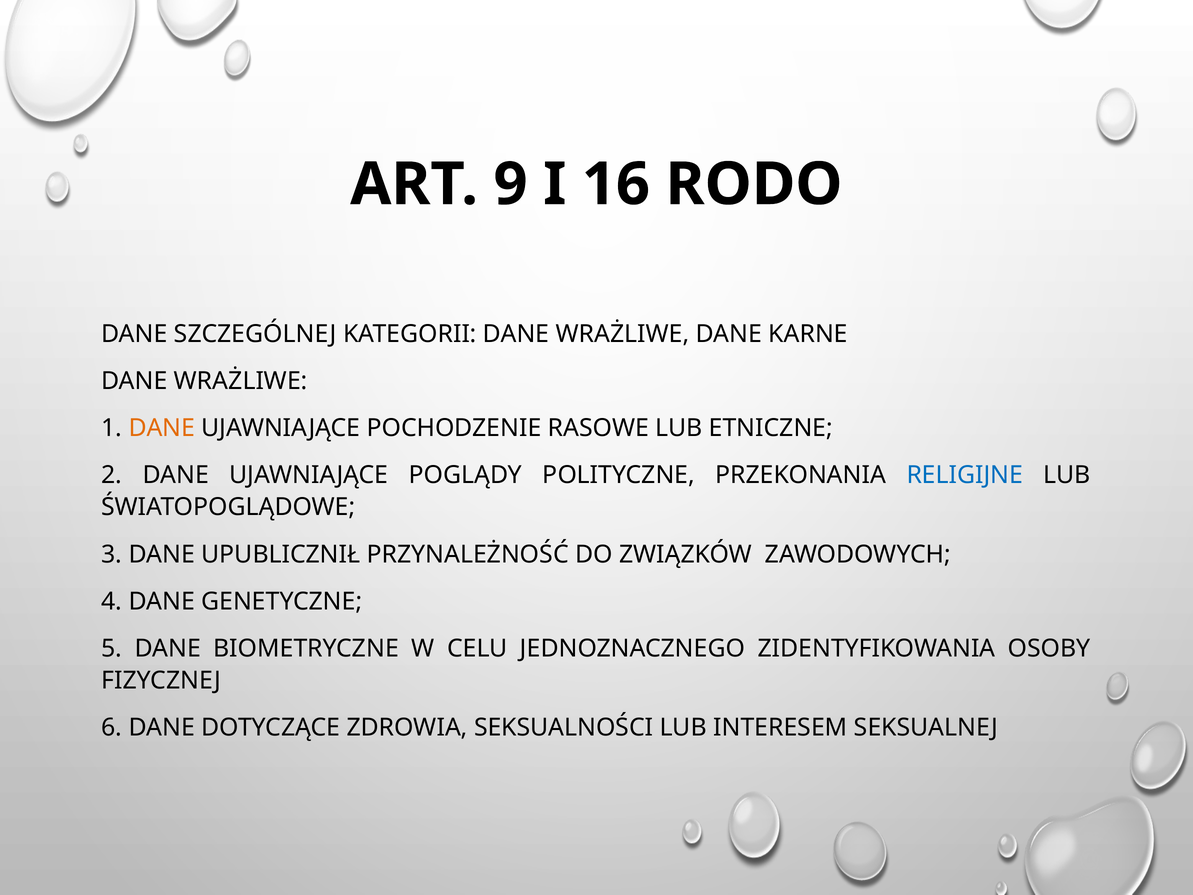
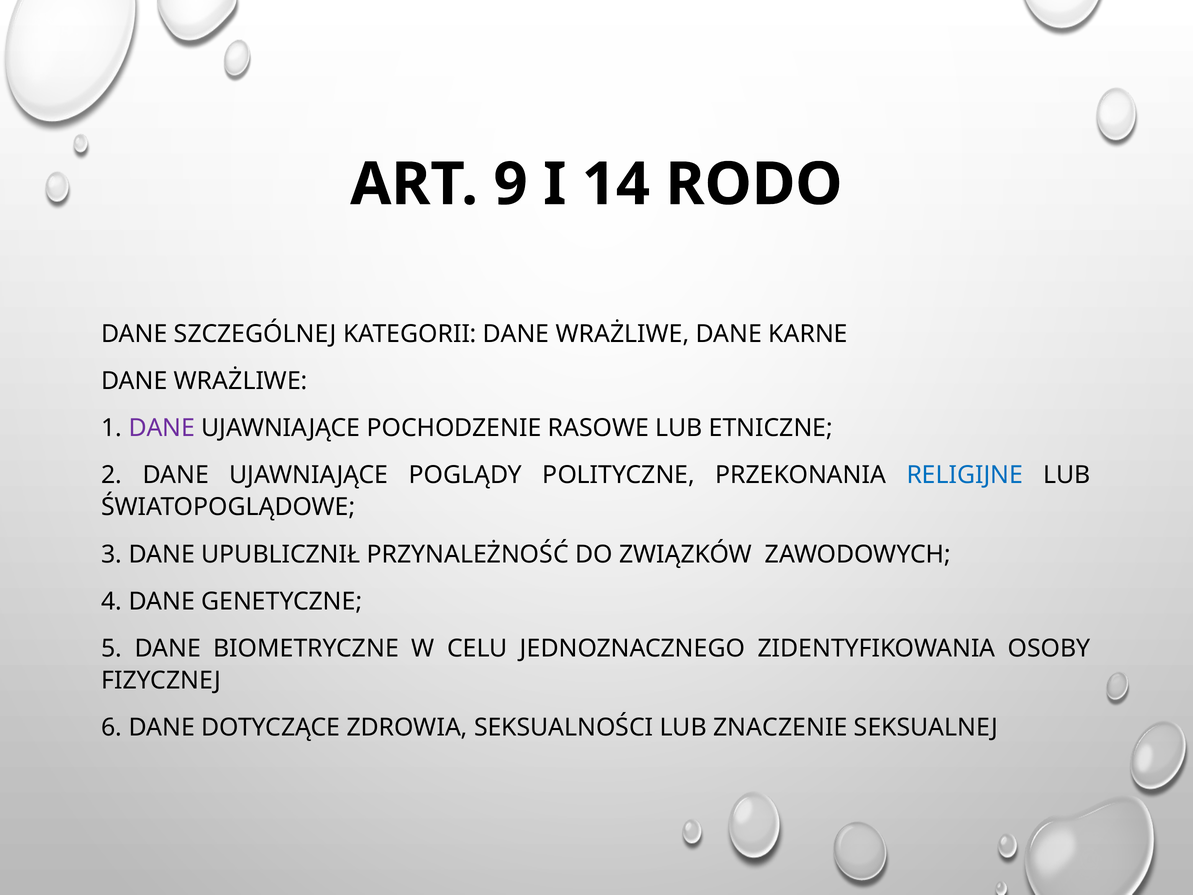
16: 16 -> 14 (616, 184)
DANE colour: orange -> purple (162, 428)
INTERESEM: INTERESEM -> ZNACZENIE (780, 728)
